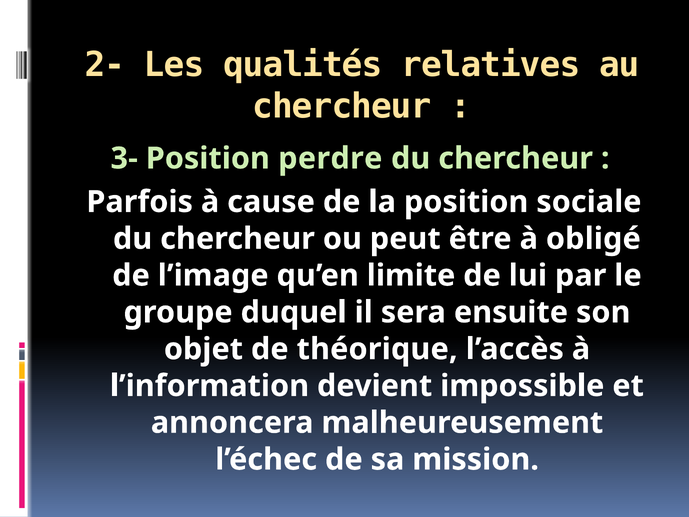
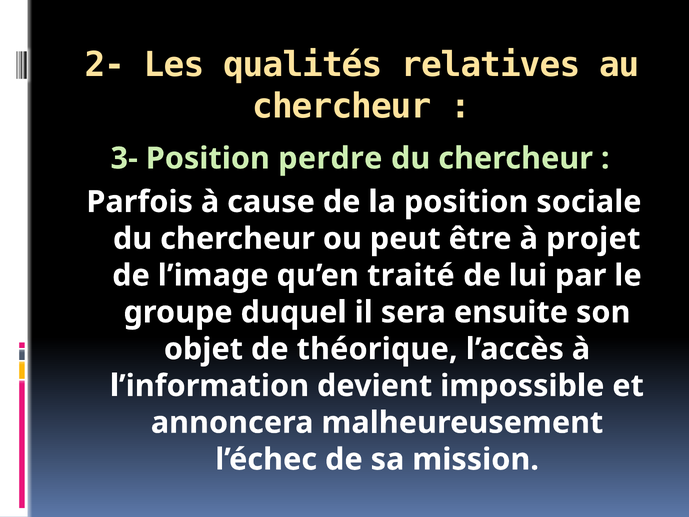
obligé: obligé -> projet (593, 239)
limite: limite -> traité (411, 275)
